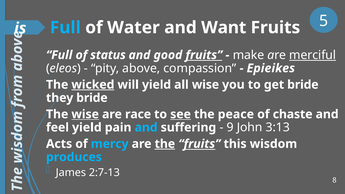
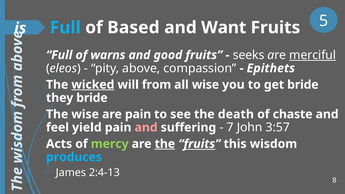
Water: Water -> Based (133, 28)
status: status -> warns (108, 55)
fruits underline: present -> none (204, 55)
make: make -> seeks (249, 55)
Epieikes: Epieikes -> Epithets (271, 68)
will yield: yield -> from (157, 85)
wise underline: present -> none (85, 114)
are race: race -> pain (138, 114)
see underline: present -> none (181, 114)
peace: peace -> death (236, 114)
and colour: light blue -> pink (146, 127)
9: 9 -> 7 (230, 127)
3:13: 3:13 -> 3:57 (278, 127)
mercy colour: light blue -> light green (110, 144)
2:7-13: 2:7-13 -> 2:4-13 (104, 173)
